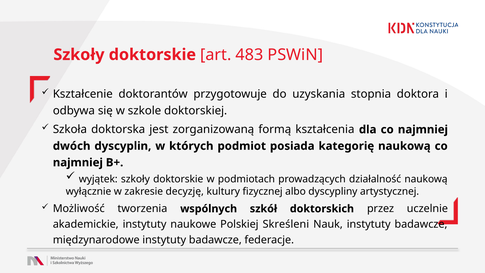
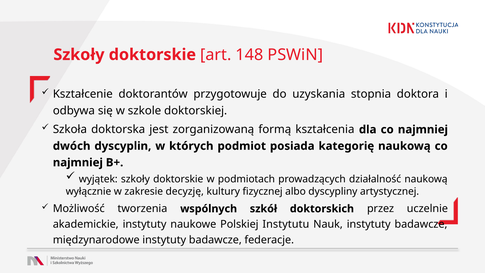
483: 483 -> 148 (250, 55)
Skreśleni: Skreśleni -> Instytutu (286, 224)
